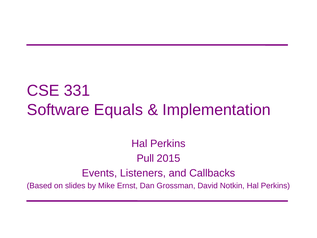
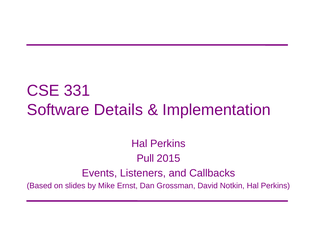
Equals: Equals -> Details (118, 110)
